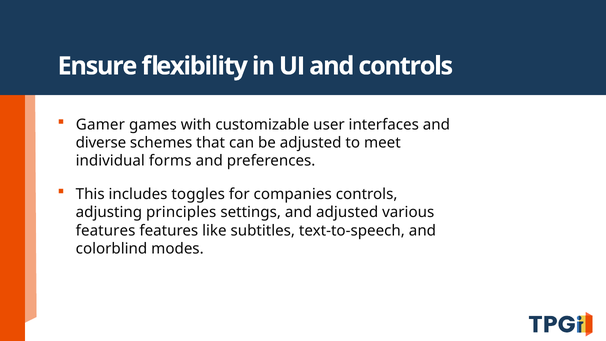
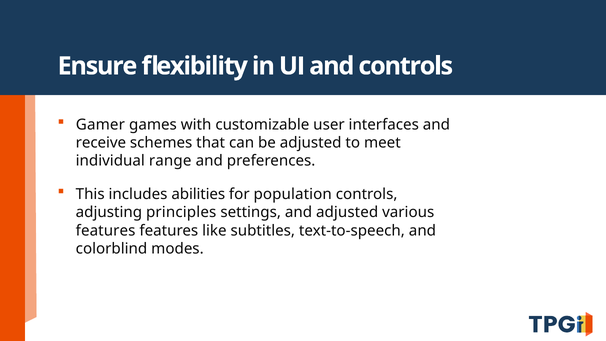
diverse: diverse -> receive (101, 143)
forms: forms -> range (170, 161)
toggles: toggles -> abilities (198, 194)
companies: companies -> population (293, 194)
